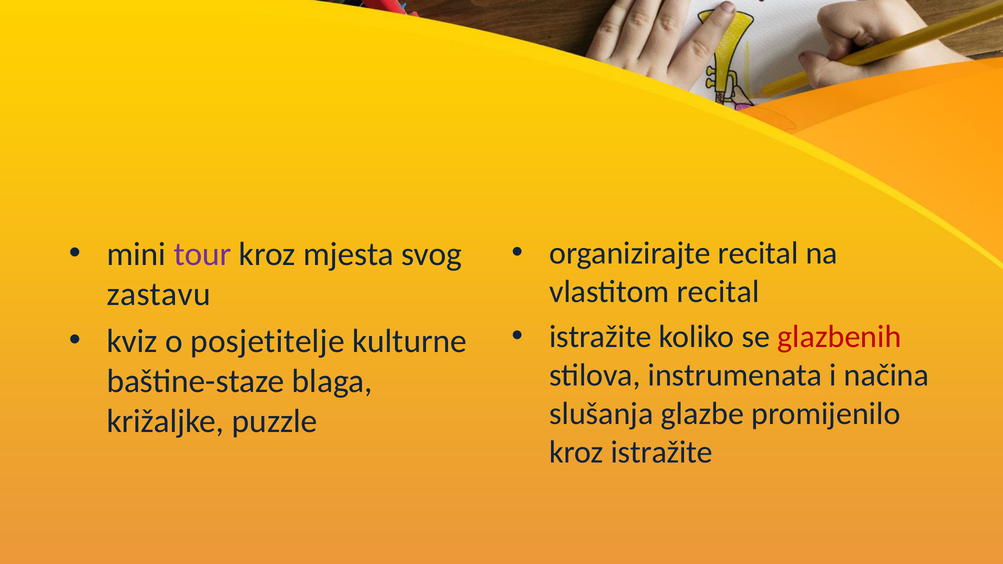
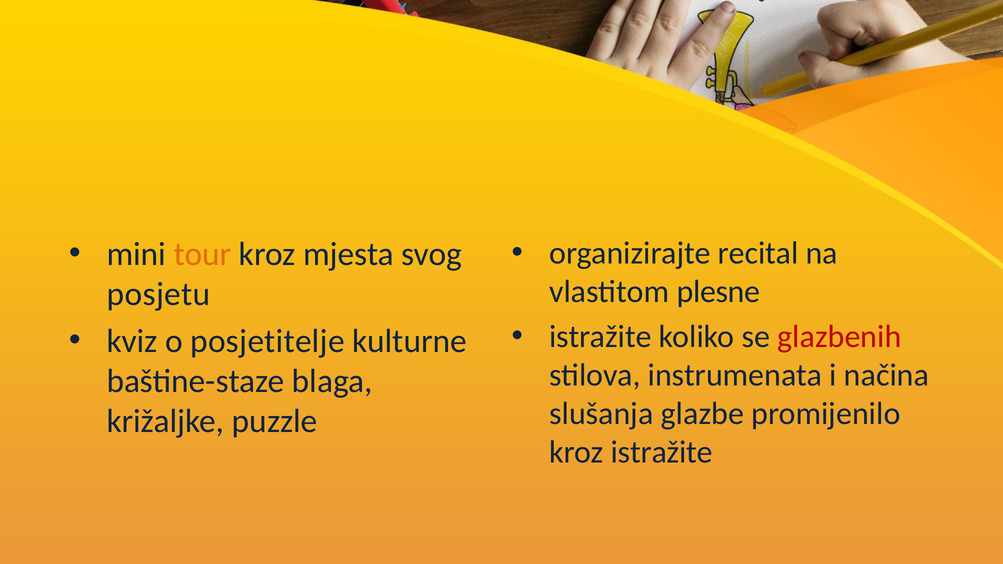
tour colour: purple -> orange (202, 254)
vlastitom recital: recital -> plesne (718, 292)
zastavu: zastavu -> posjetu (159, 294)
